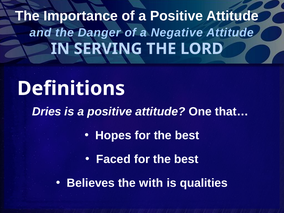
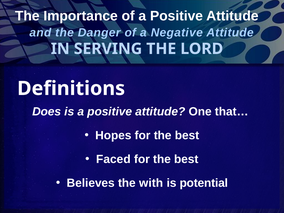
Dries: Dries -> Does (47, 112)
qualities: qualities -> potential (204, 183)
